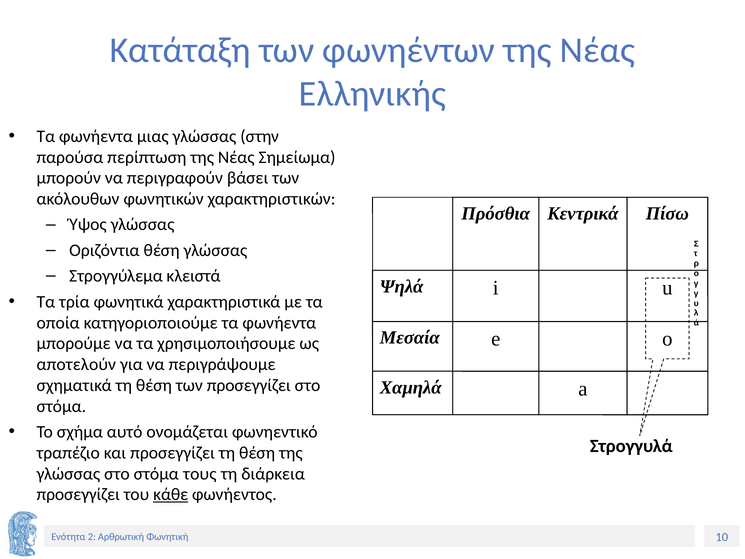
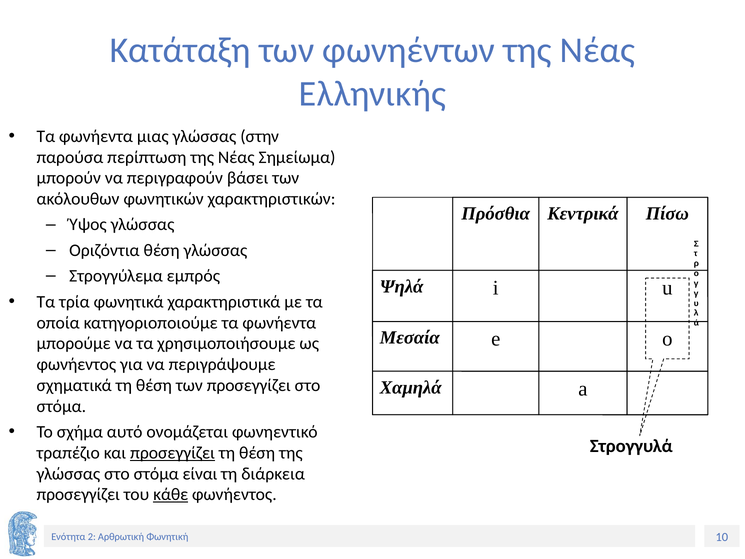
κλειστά: κλειστά -> εμπρός (193, 276)
αποτελούν: αποτελούν -> φωνήεντος (76, 364)
προσεγγίζει underline: none -> present (173, 453)
τους: τους -> είναι (200, 474)
